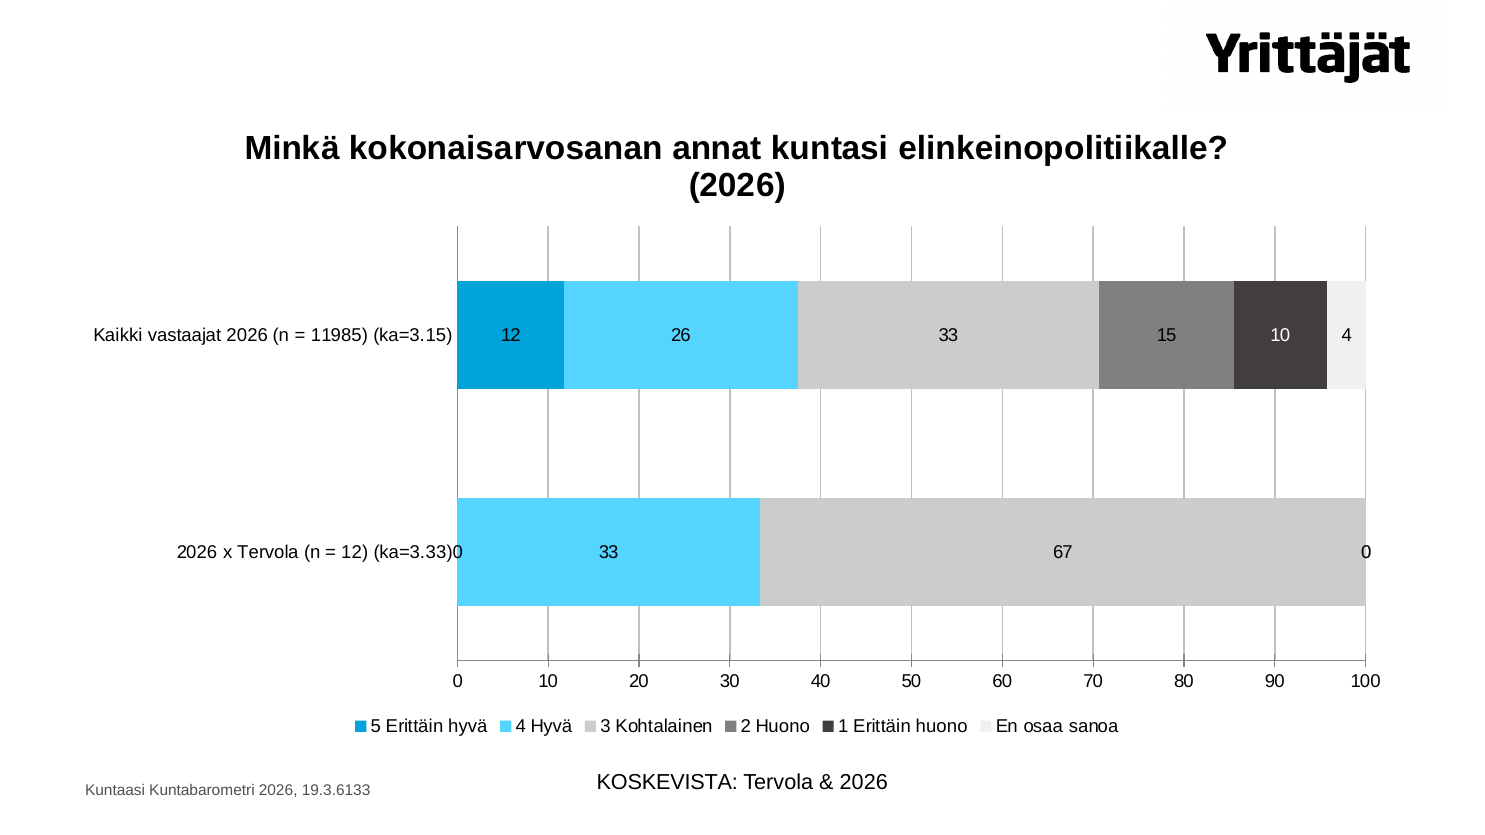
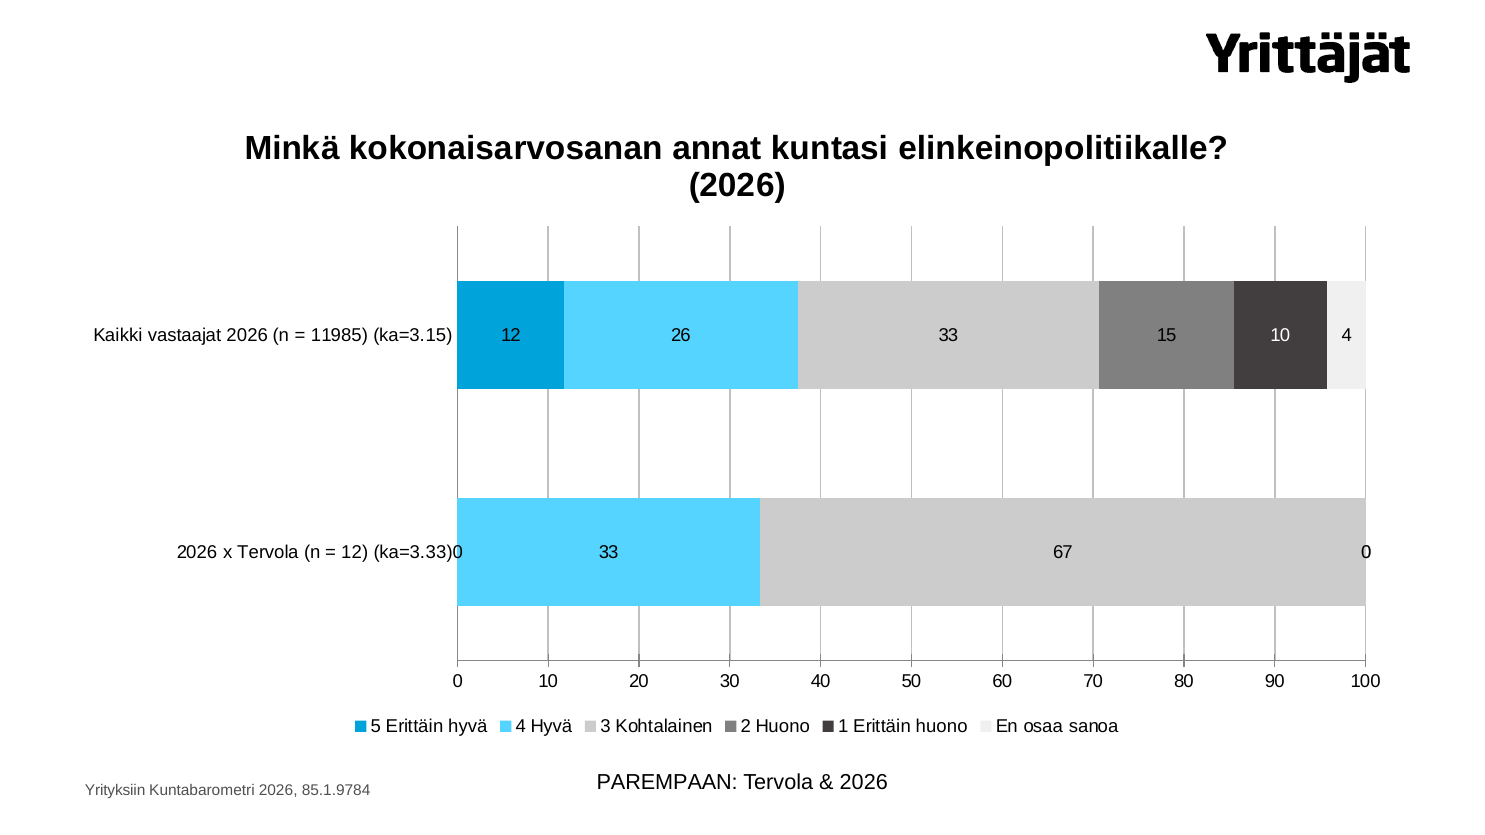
KOSKEVISTA: KOSKEVISTA -> PAREMPAAN (667, 782)
Kuntaasi: Kuntaasi -> Yrityksiin (115, 790)
19.3.6133: 19.3.6133 -> 85.1.9784 (336, 790)
